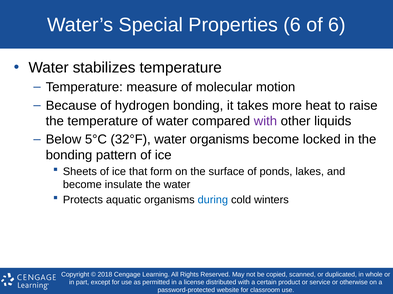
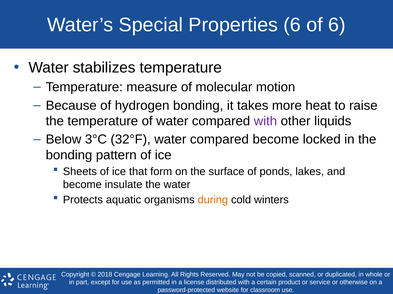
5°C: 5°C -> 3°C (96, 140)
32°F water organisms: organisms -> compared (219, 140)
during colour: blue -> orange (213, 200)
